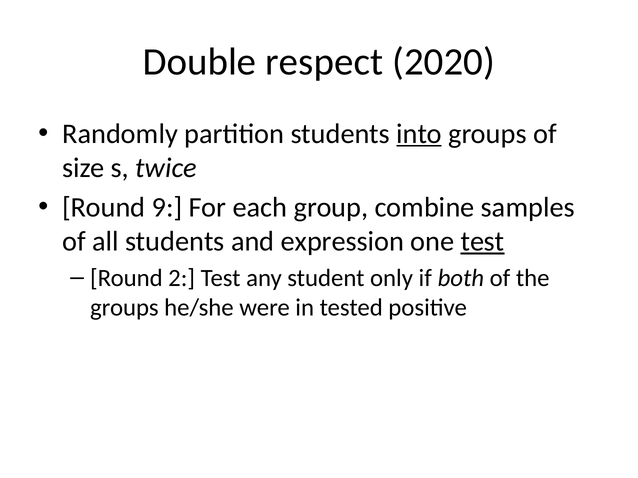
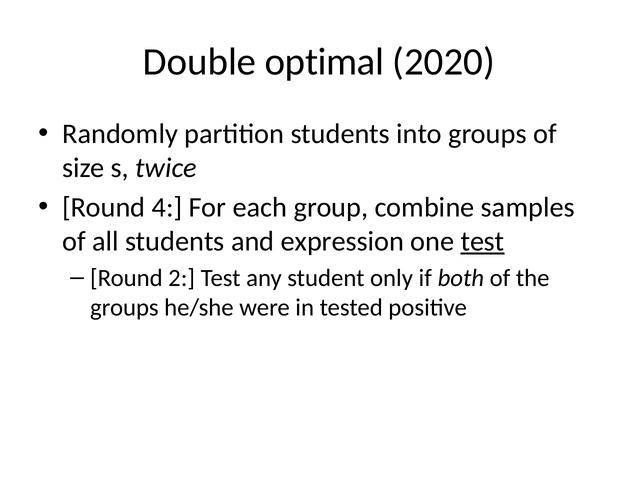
respect: respect -> optimal (324, 62)
into underline: present -> none (419, 134)
9: 9 -> 4 (167, 208)
